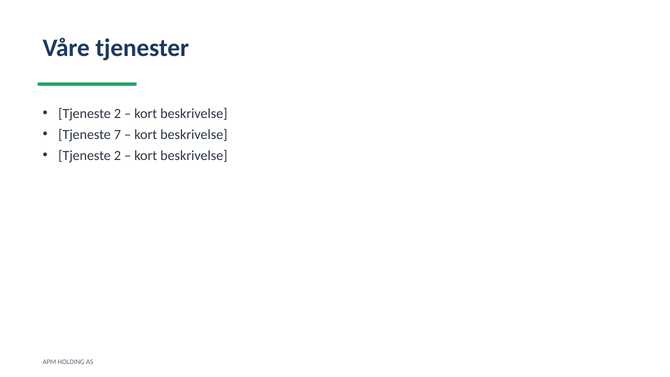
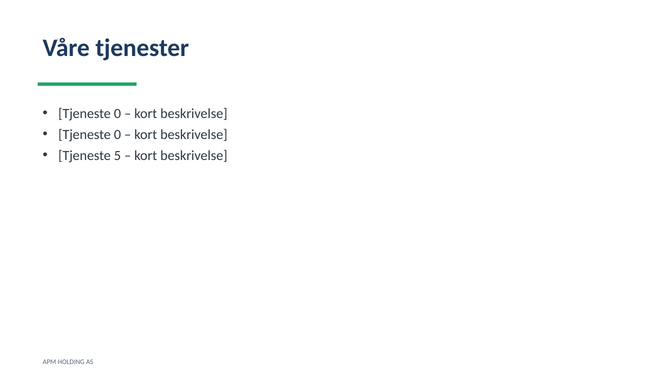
2: 2 -> 0 (117, 113)
7: 7 -> 0 (117, 134)
2: 2 -> 5 (117, 155)
